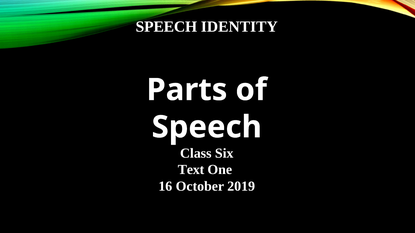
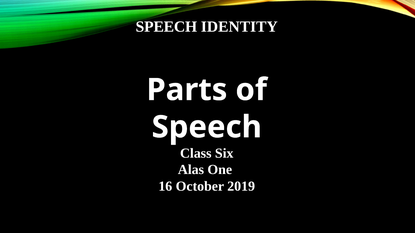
Text: Text -> Alas (191, 170)
